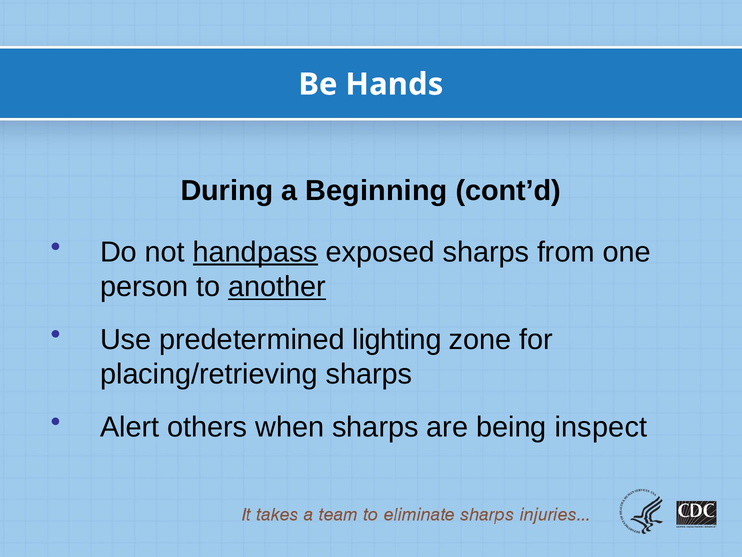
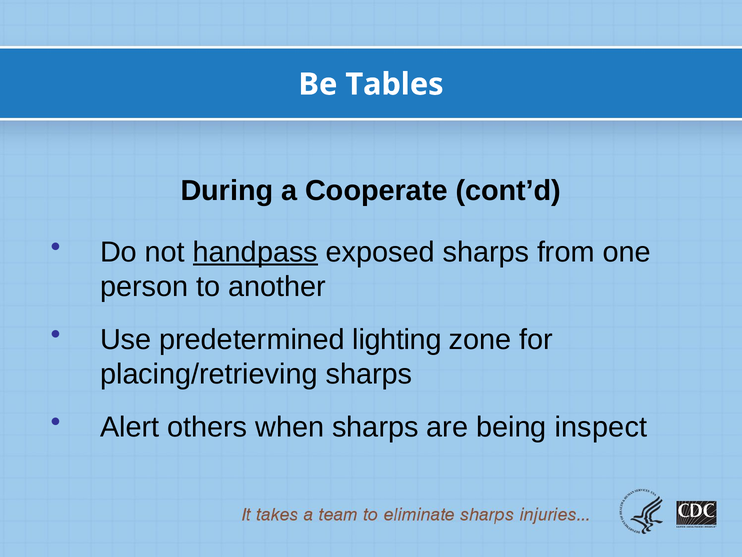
Hands: Hands -> Tables (394, 84)
Beginning: Beginning -> Cooperate (376, 191)
another underline: present -> none (277, 286)
